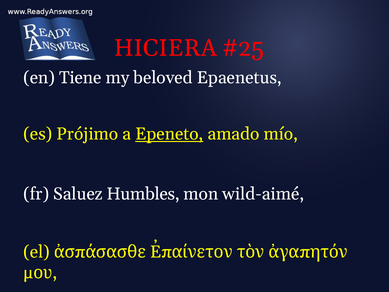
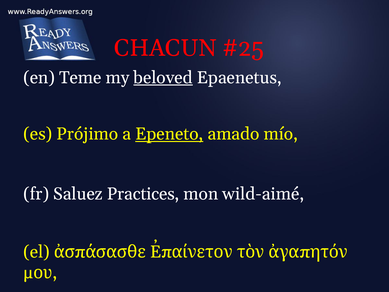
HICIERA: HICIERA -> CHACUN (165, 48)
Tiene: Tiene -> Teme (80, 77)
beloved underline: none -> present (163, 77)
Humbles: Humbles -> Practices (143, 194)
